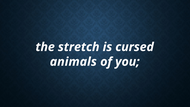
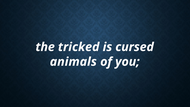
stretch: stretch -> tricked (79, 47)
